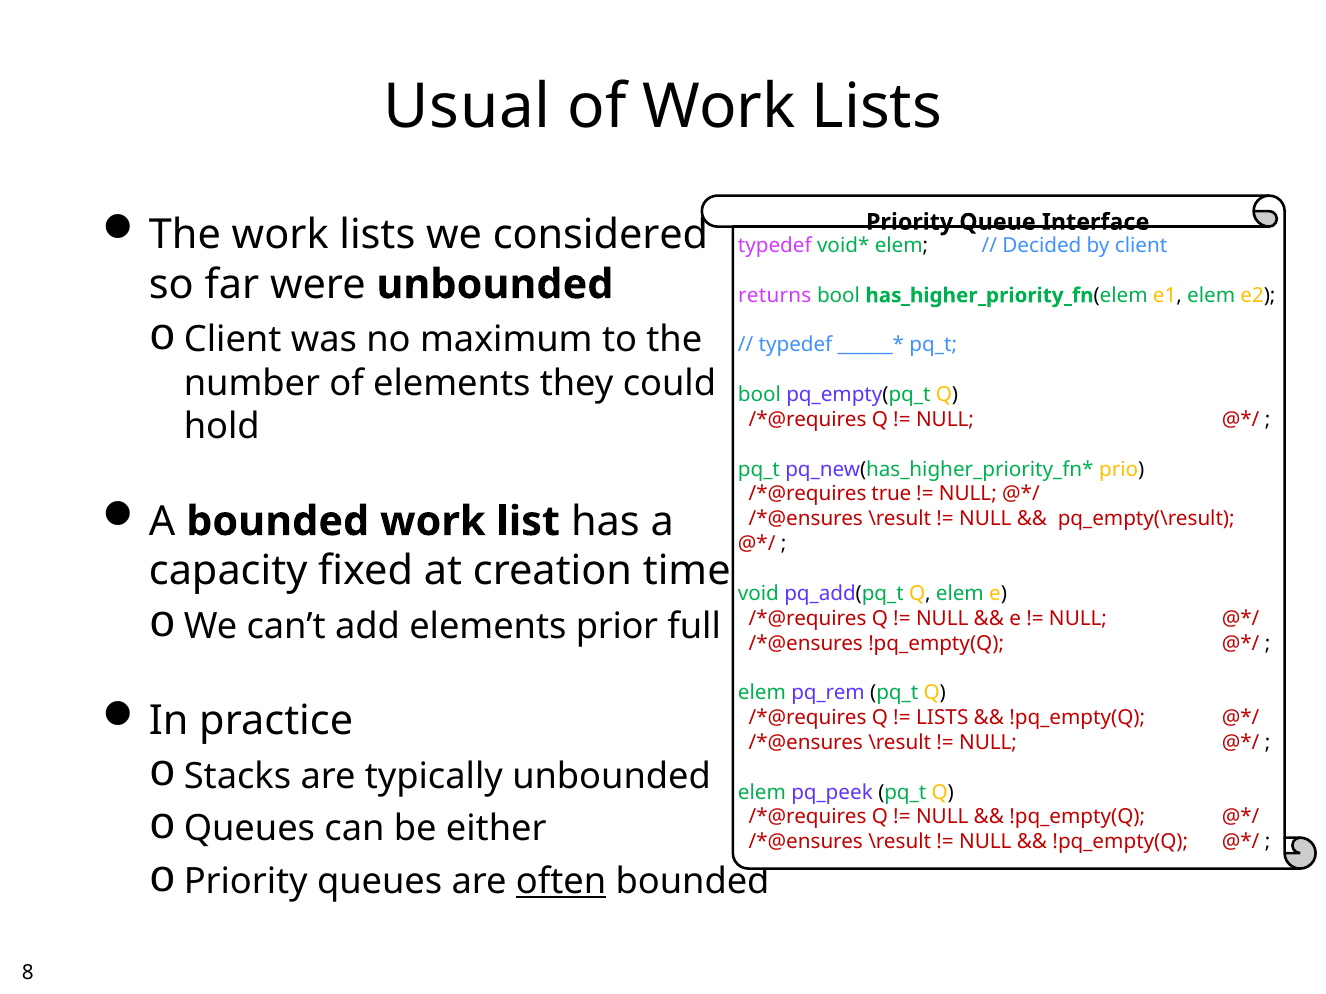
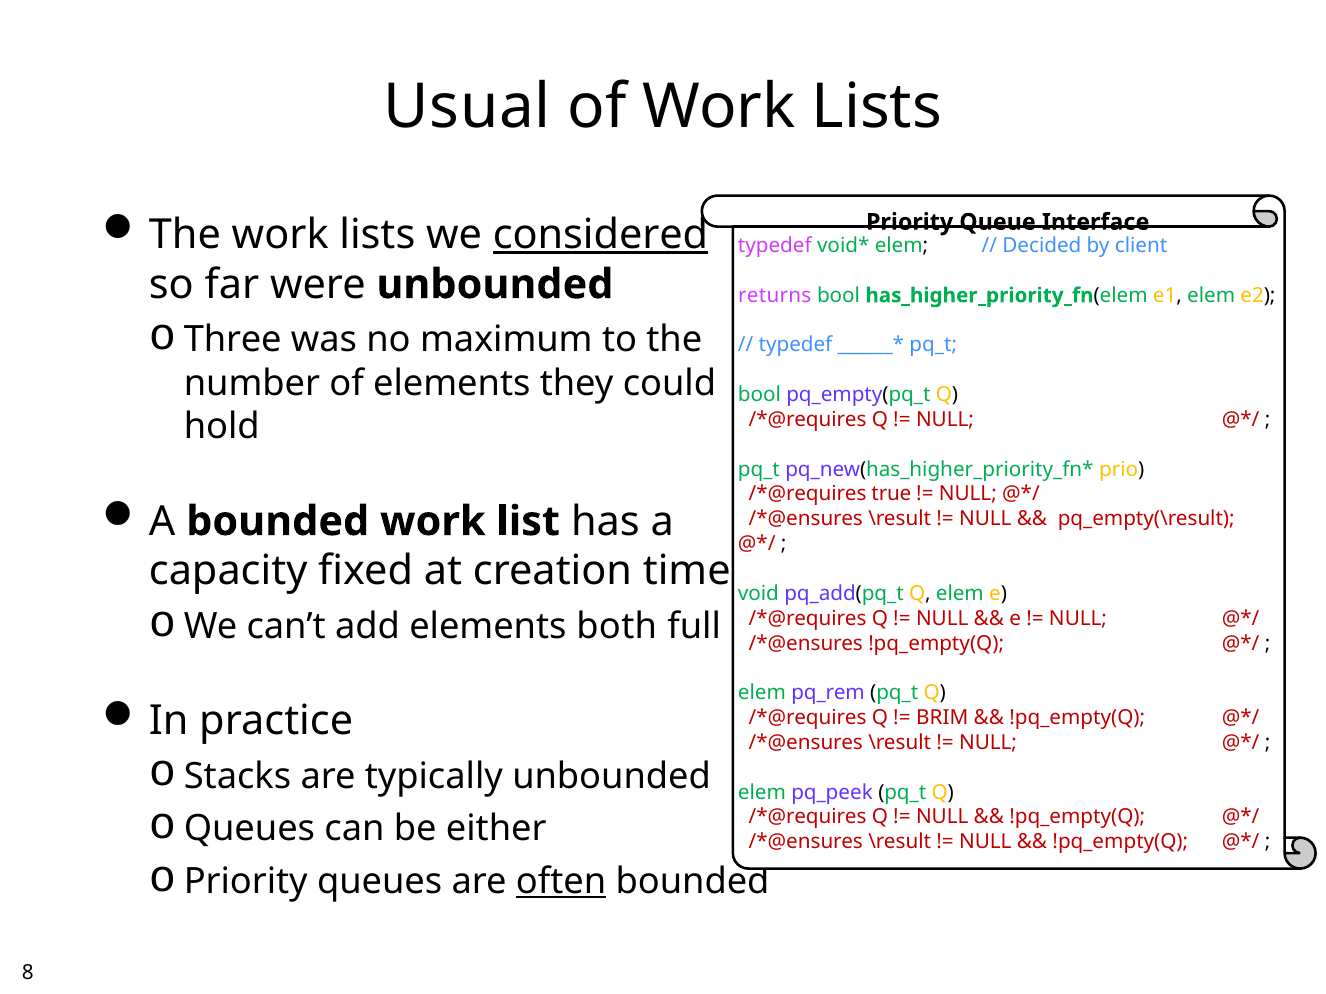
considered underline: none -> present (600, 235)
Client: Client -> Three (233, 340)
prior: prior -> both (617, 627)
LISTS: LISTS -> BRIM (942, 718)
